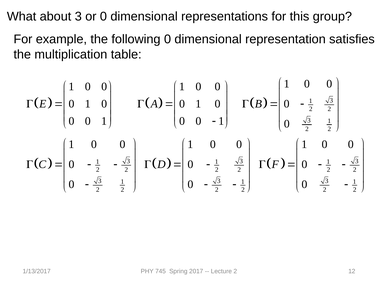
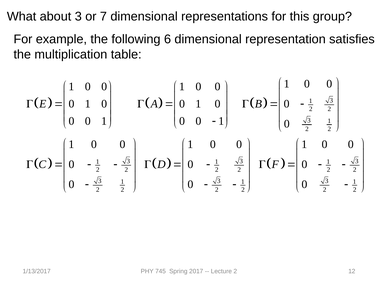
or 0: 0 -> 7 (103, 17)
following 0: 0 -> 6 (168, 39)
